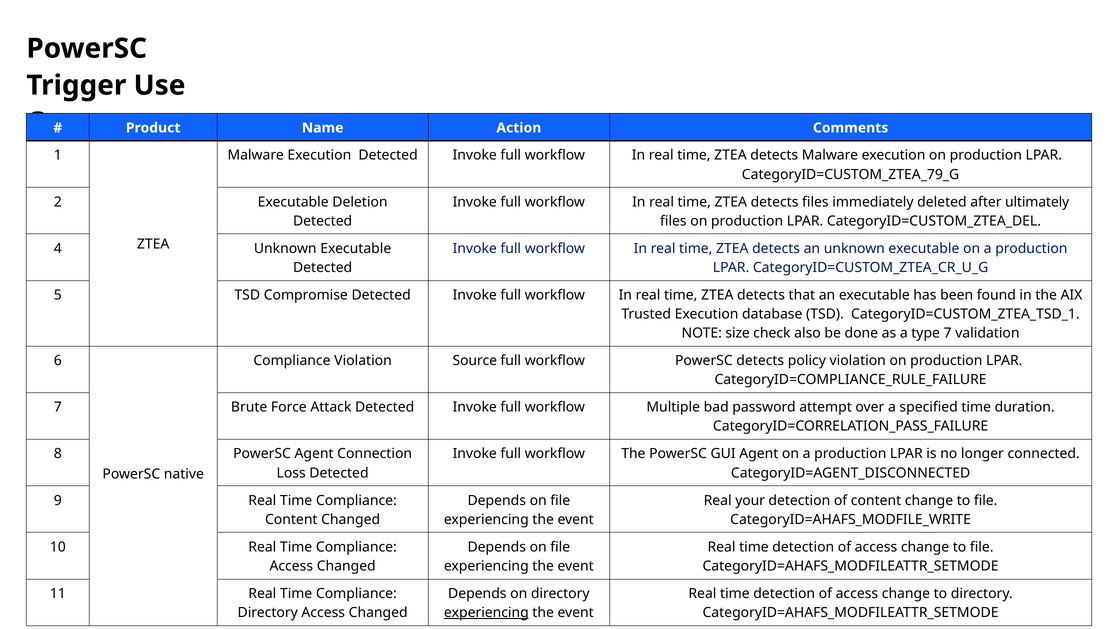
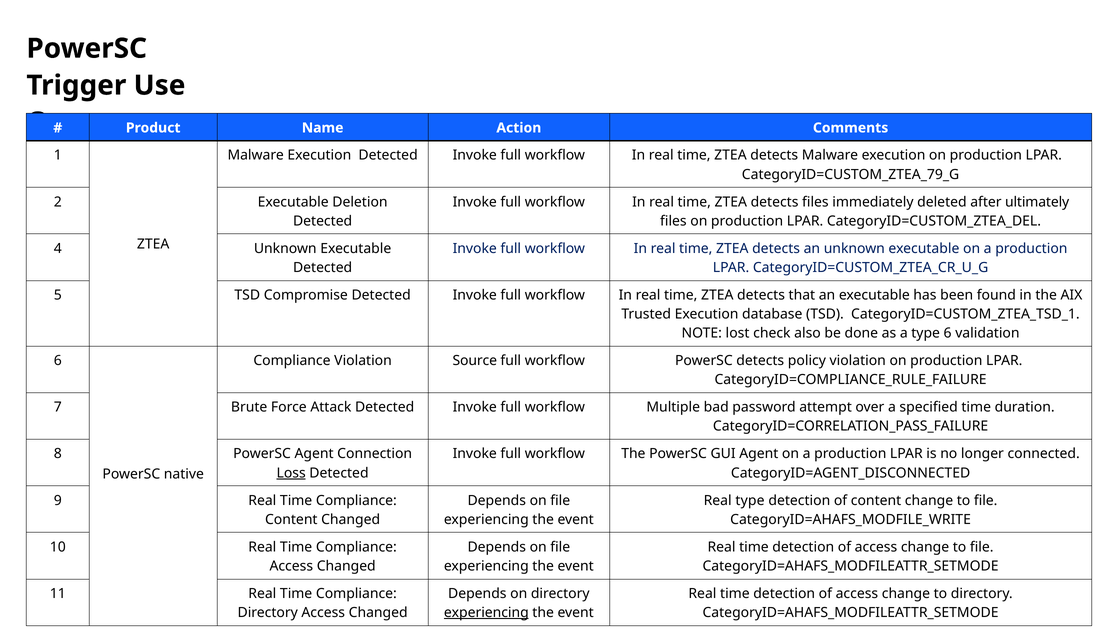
size: size -> lost (738, 333)
type 7: 7 -> 6 (948, 333)
Loss underline: none -> present (291, 473)
Real your: your -> type (750, 500)
